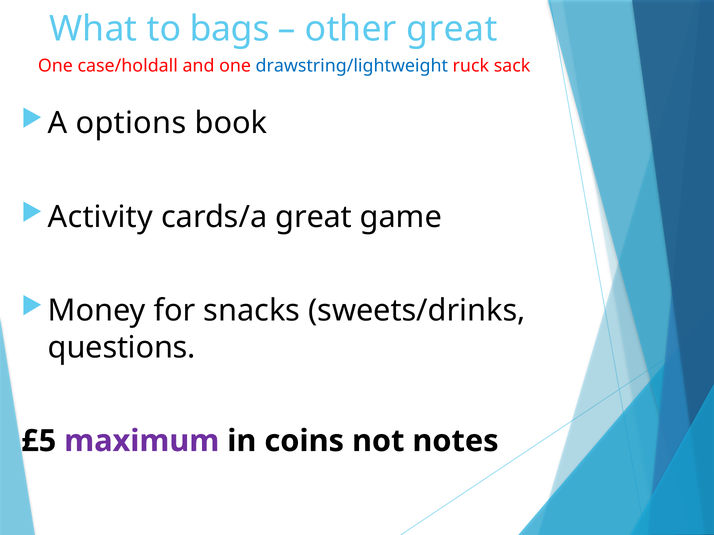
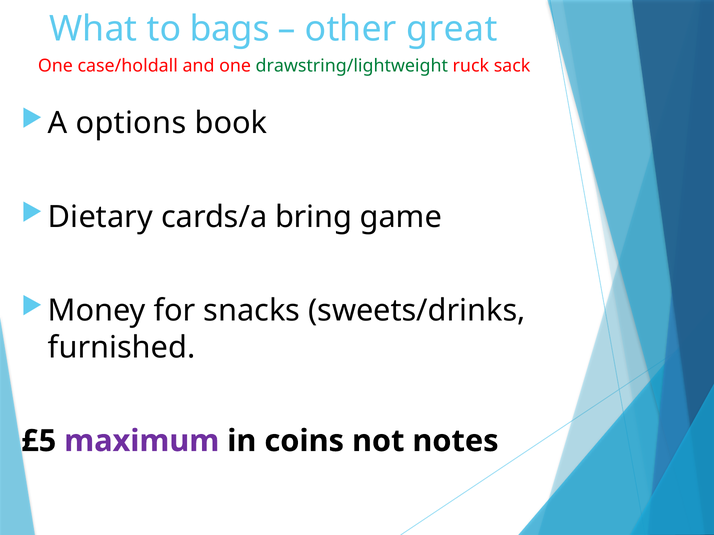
drawstring/lightweight colour: blue -> green (352, 66)
Activity: Activity -> Dietary (100, 217)
cards/a great: great -> bring (314, 217)
questions: questions -> furnished (122, 348)
